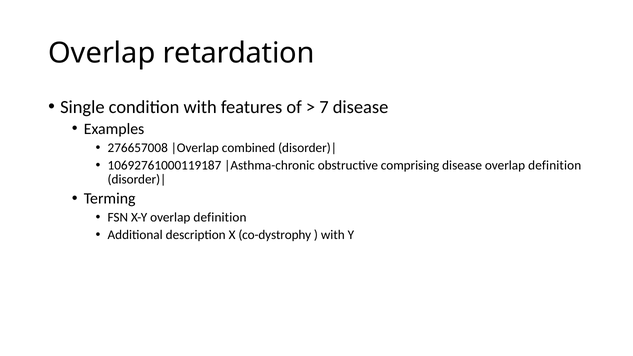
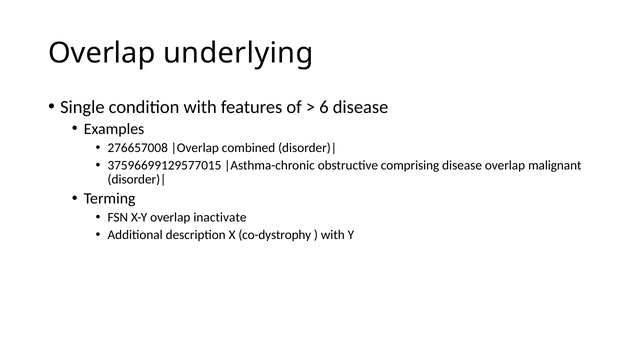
retardation: retardation -> underlying (238, 53)
7: 7 -> 6 (324, 107)
10692761000119187: 10692761000119187 -> 37596699129577015 (164, 165)
disease overlap definition: definition -> malignant (555, 165)
X-Y overlap definition: definition -> inactivate (220, 217)
